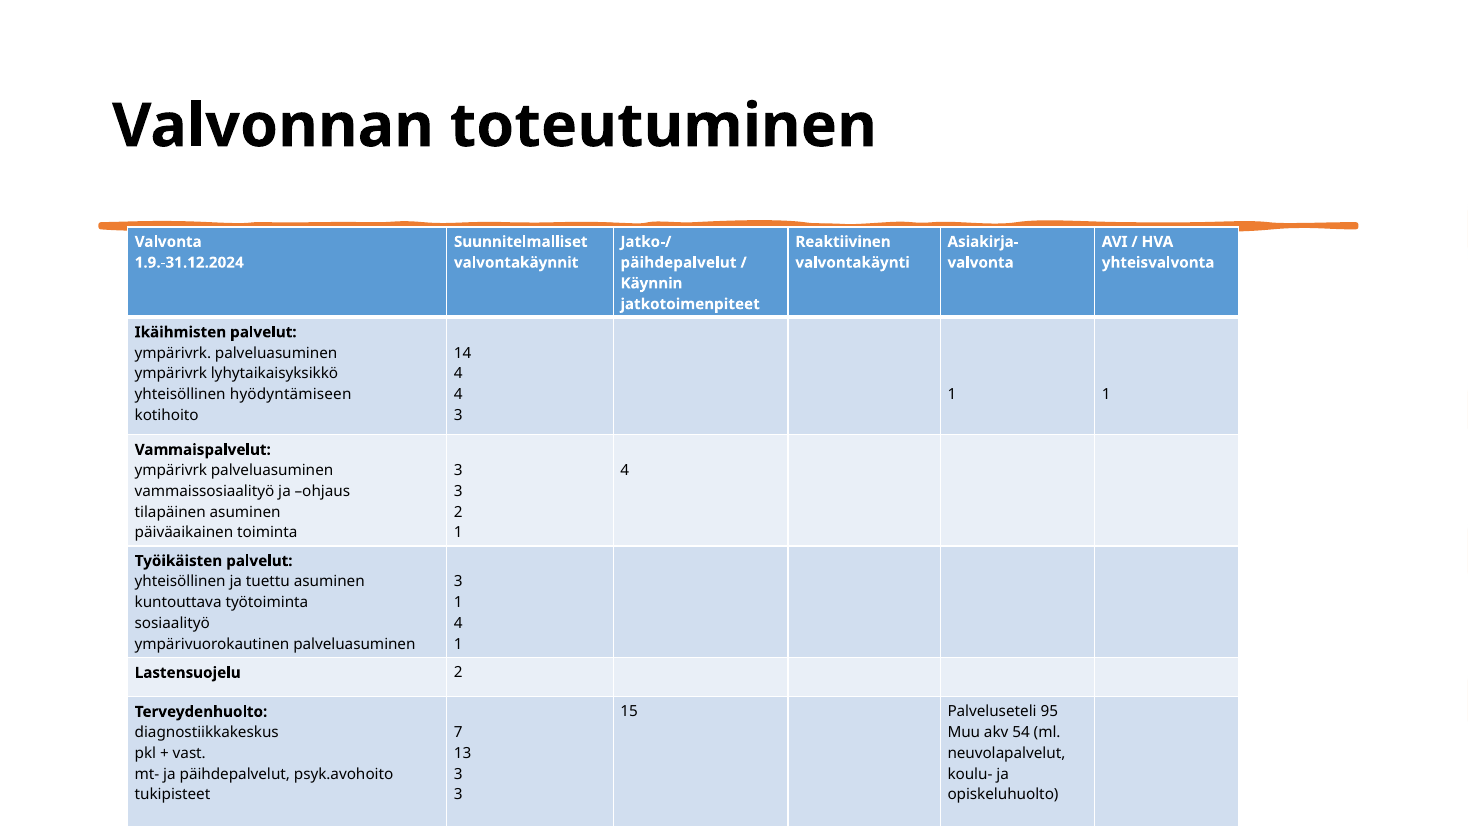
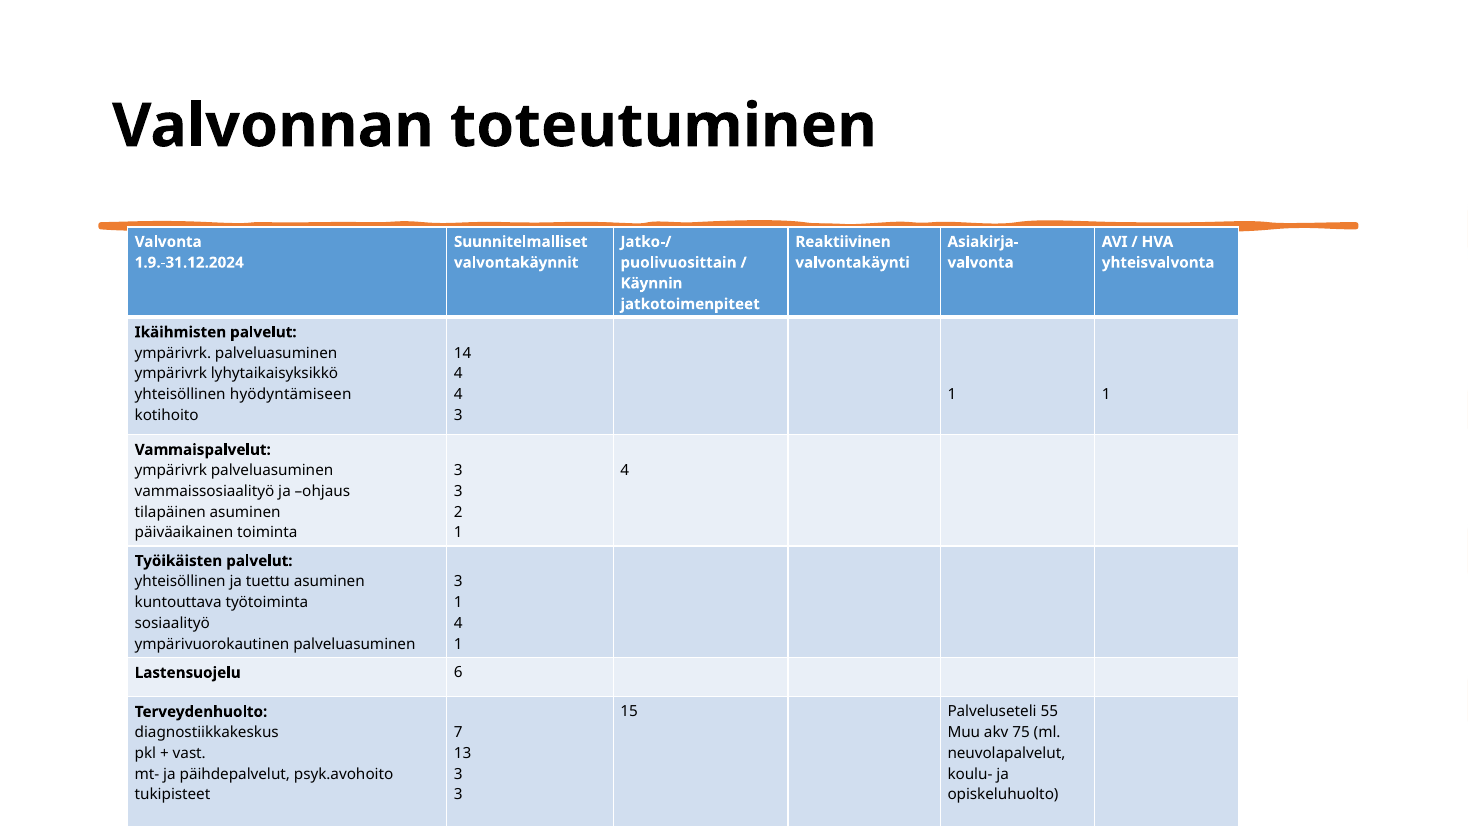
päihdepalvelut: päihdepalvelut -> puolivuosittain (679, 262)
Lastensuojelu 2: 2 -> 6 (458, 672)
95: 95 -> 55 (1049, 712)
54: 54 -> 75 (1021, 732)
